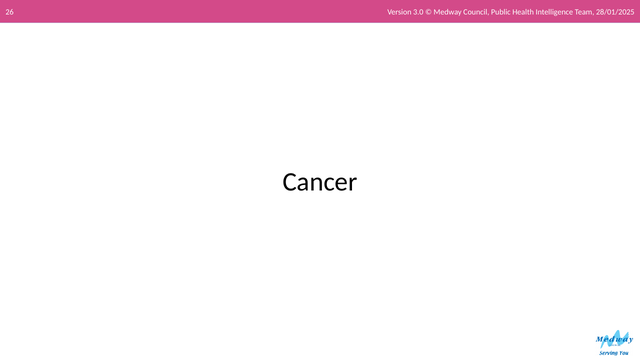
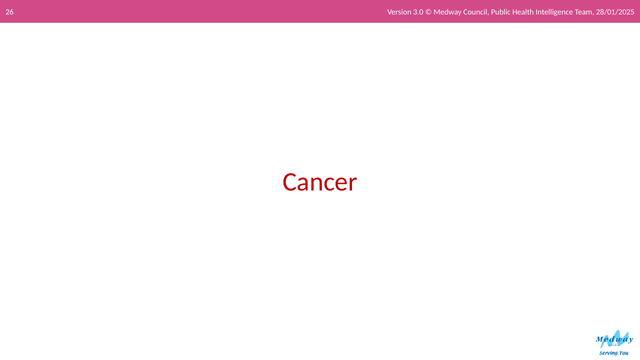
Cancer colour: black -> red (320, 182)
